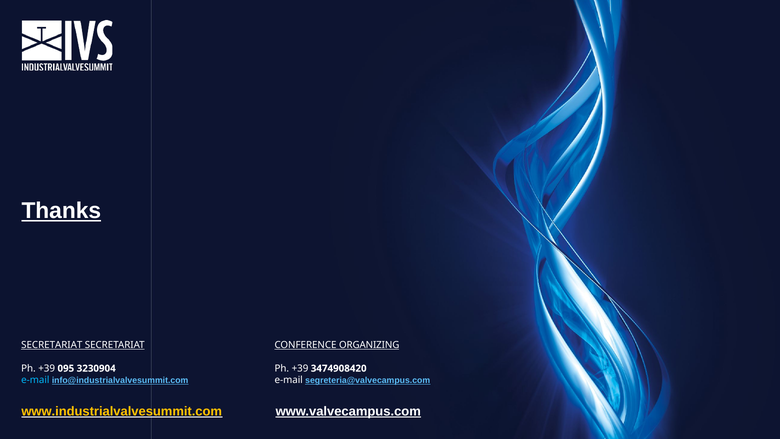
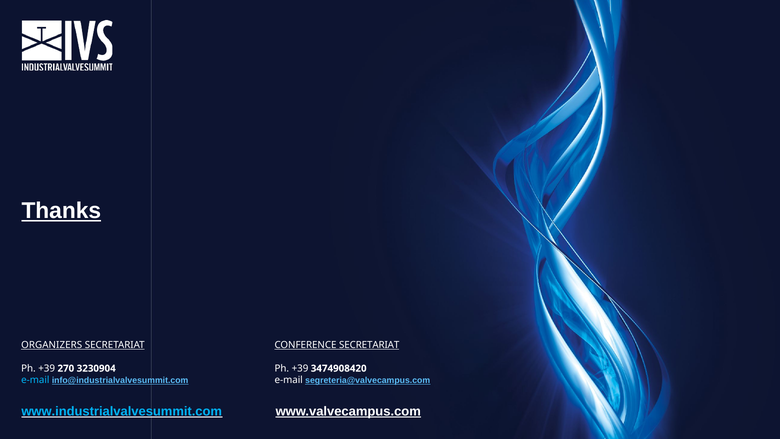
SECRETARIAT: SECRETARIAT -> ORGANIZERS (52, 345)
CONFERENCE ORGANIZING: ORGANIZING -> SECRETARIAT (369, 345)
095: 095 -> 270 (66, 368)
www.industrialvalvesummit.com colour: yellow -> light blue (122, 411)
